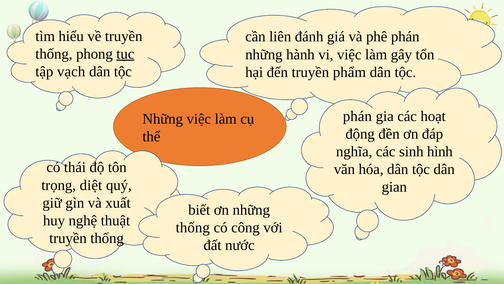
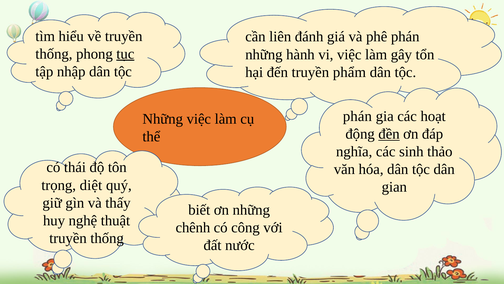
vạch: vạch -> nhập (71, 71)
đền underline: none -> present (389, 134)
hình: hình -> thảo (440, 151)
xuất: xuất -> thấy (118, 202)
thống: thống -> chênh (193, 227)
